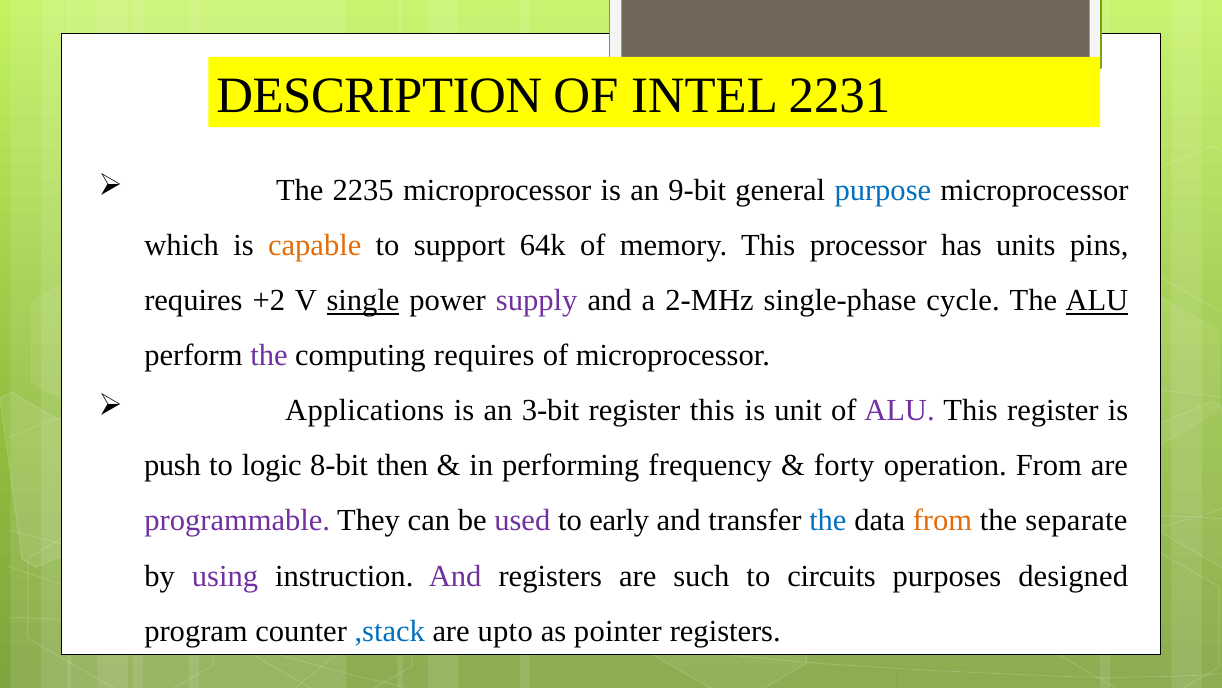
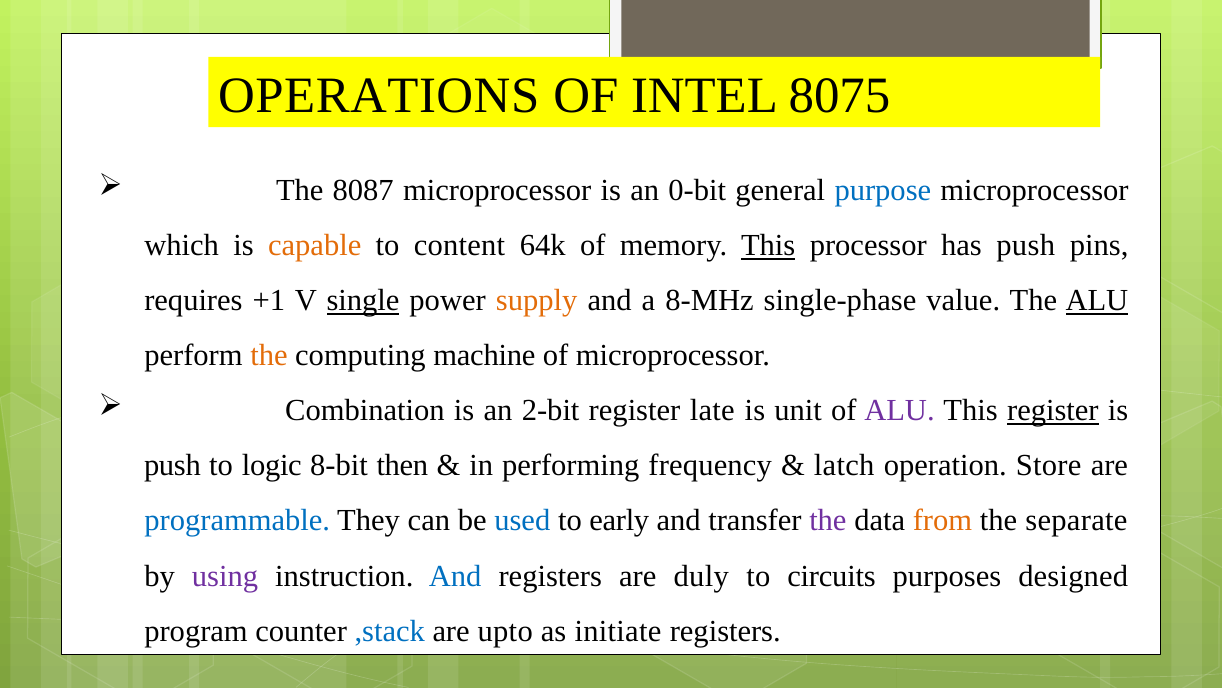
DESCRIPTION: DESCRIPTION -> OPERATIONS (379, 96)
2231: 2231 -> 8075 (839, 96)
2235: 2235 -> 8087 (363, 190)
9-bit: 9-bit -> 0-bit (697, 190)
support: support -> content (459, 245)
This underline: none -> present (768, 245)
has units: units -> push (1026, 245)
+2: +2 -> +1 (269, 300)
supply colour: purple -> orange (537, 300)
2-MHz: 2-MHz -> 8-MHz (710, 300)
cycle: cycle -> value (963, 300)
the colour: purple -> orange (269, 355)
computing requires: requires -> machine (484, 355)
Applications: Applications -> Combination (365, 410)
3-bit: 3-bit -> 2-bit (551, 410)
register this: this -> late (712, 410)
register underline: none -> present (1053, 410)
forty: forty -> latch (844, 465)
operation From: From -> Store (1049, 465)
programmable colour: purple -> blue (237, 520)
used colour: purple -> blue (522, 520)
the colour: blue -> purple (828, 520)
And colour: purple -> blue (455, 575)
such: such -> duly (701, 575)
pointer: pointer -> initiate (618, 630)
